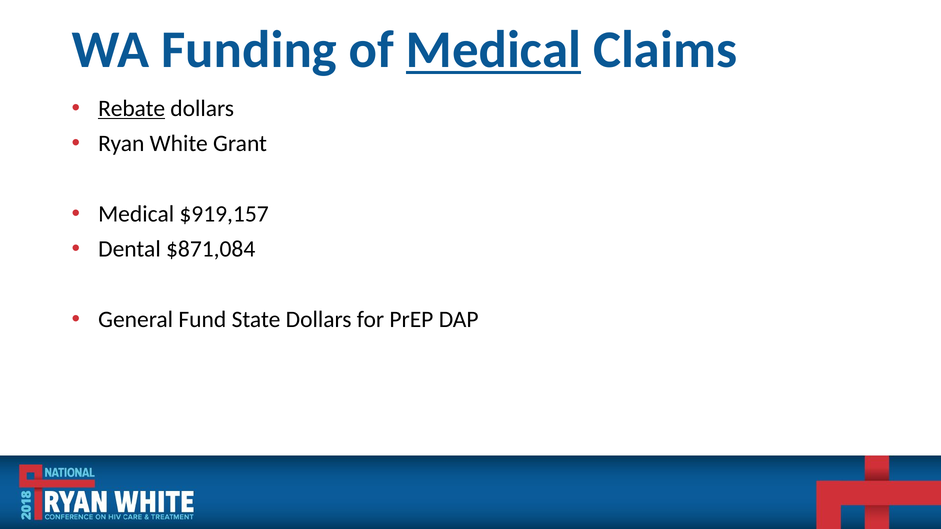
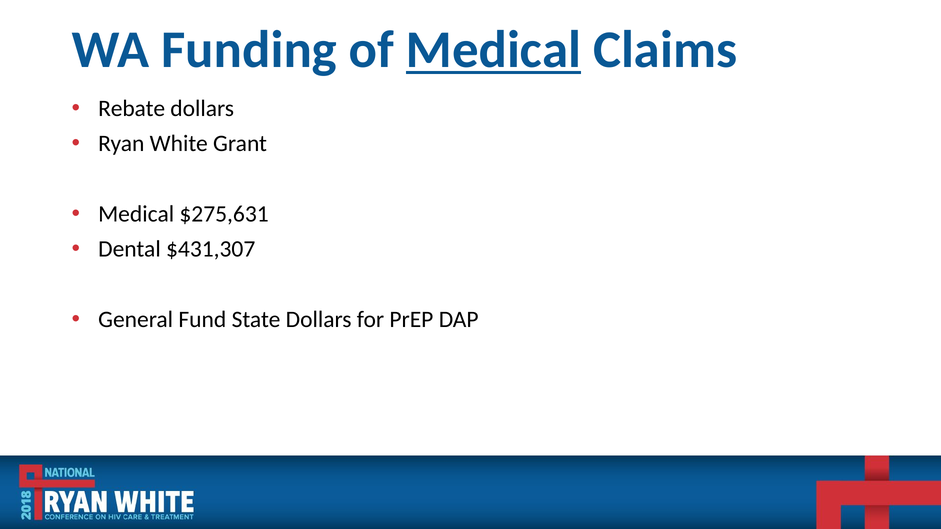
Rebate underline: present -> none (132, 108)
$919,157: $919,157 -> $275,631 (224, 214)
$871,084: $871,084 -> $431,307 (211, 249)
